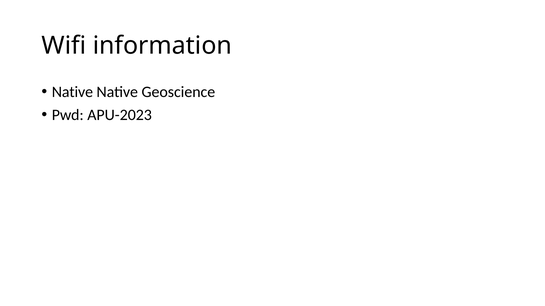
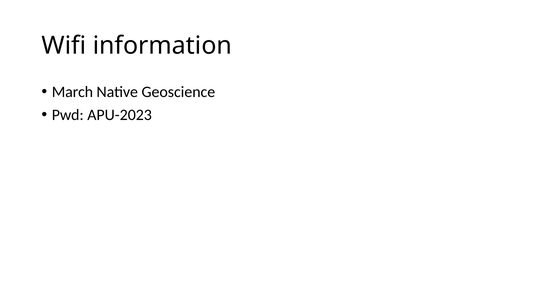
Native: Native -> March (72, 92)
